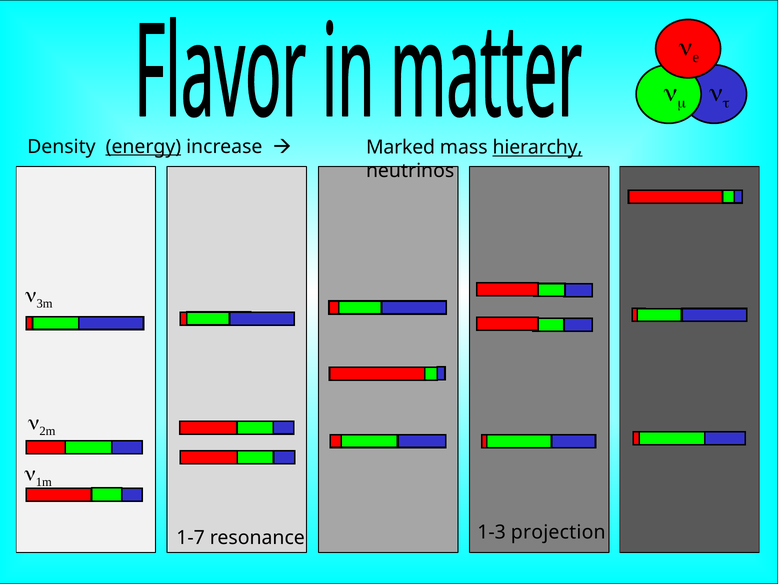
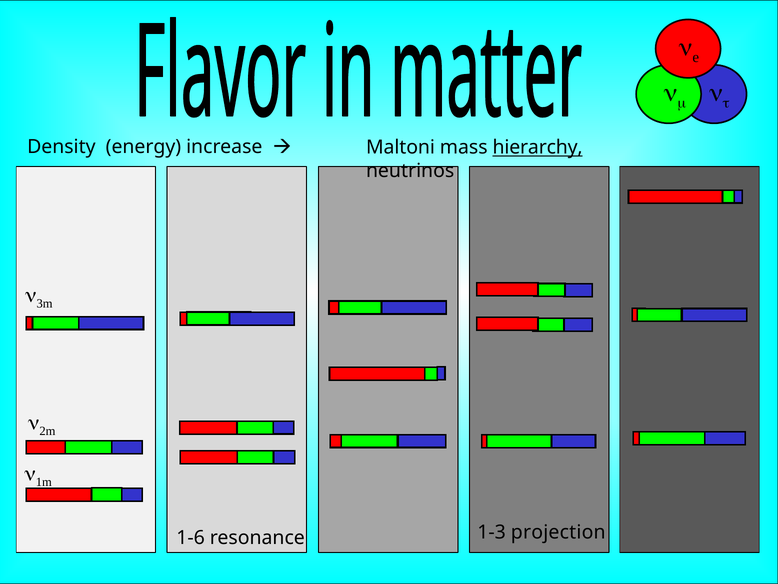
energy underline: present -> none (143, 147)
Marked: Marked -> Maltoni (400, 148)
1-7: 1-7 -> 1-6 (191, 538)
